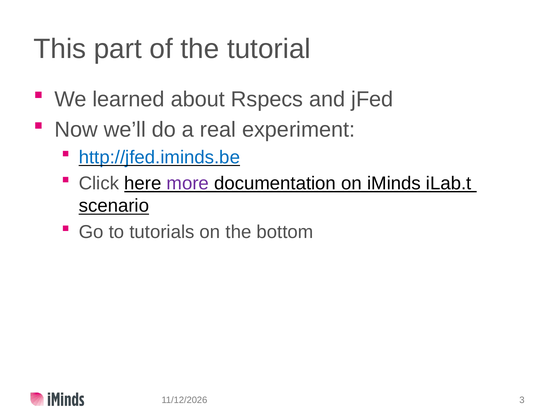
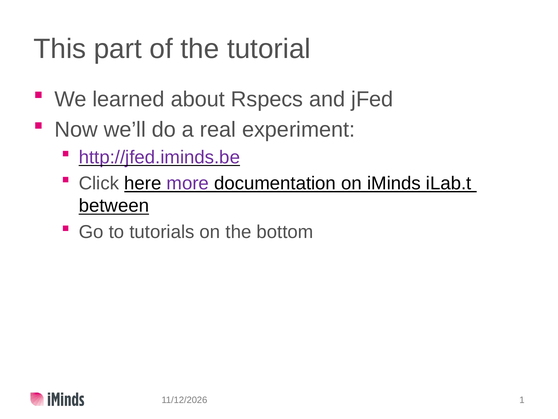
http://jfed.iminds.be colour: blue -> purple (159, 157)
scenario: scenario -> between (114, 206)
3: 3 -> 1 (522, 400)
